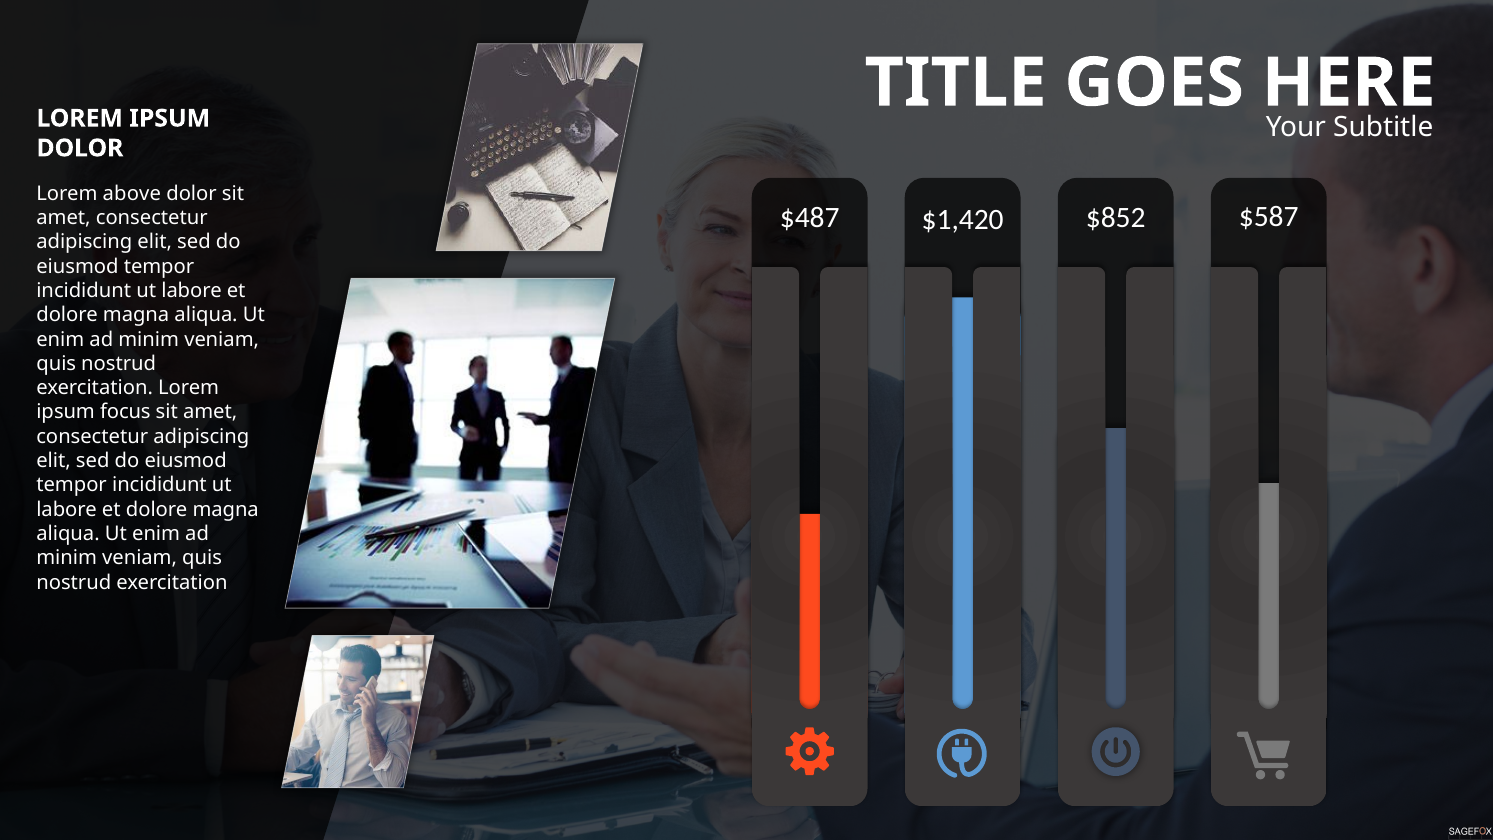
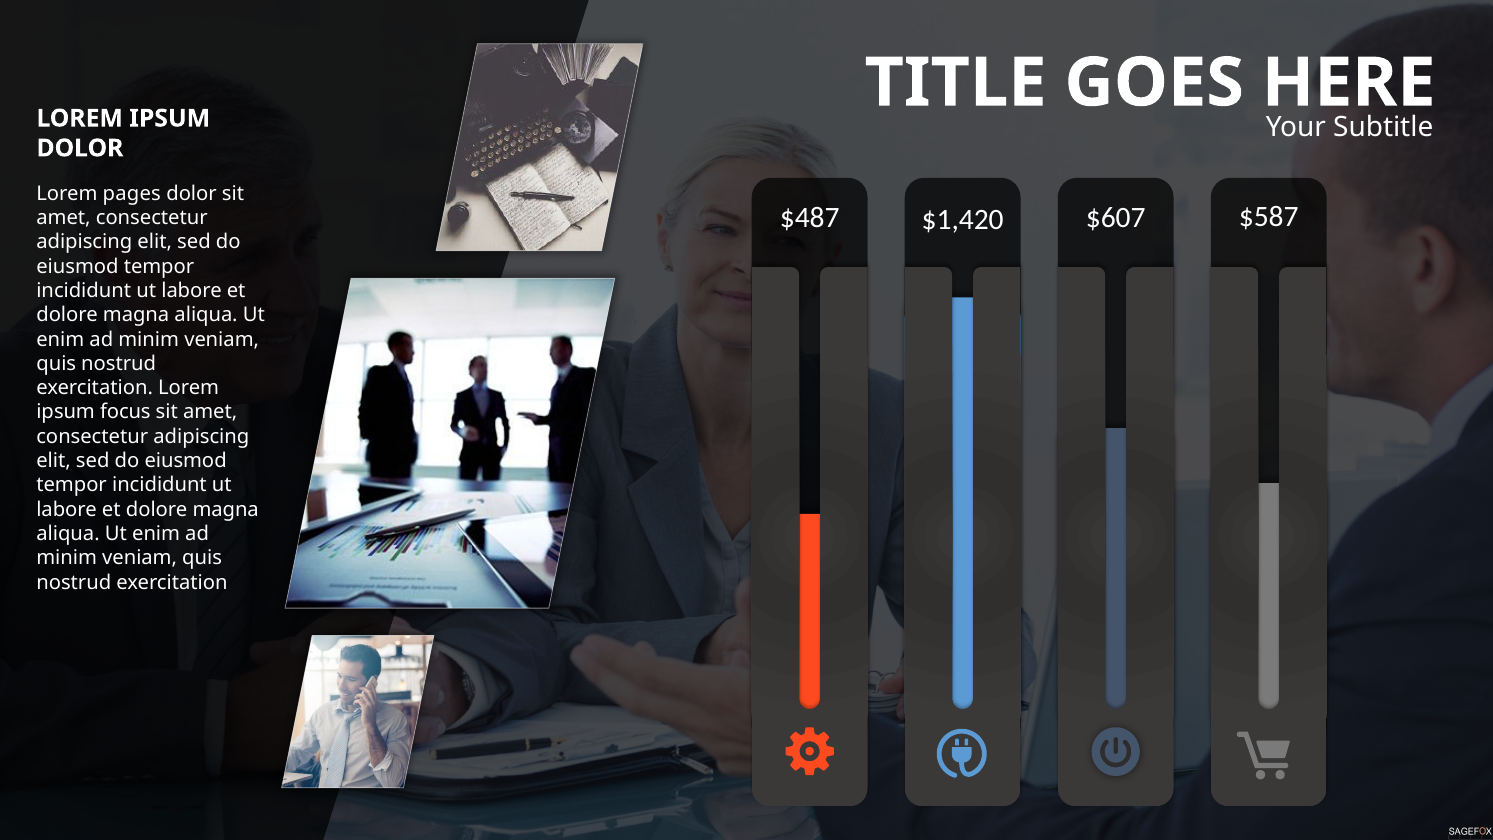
above: above -> pages (132, 194)
$852: $852 -> $607 (1116, 217)
